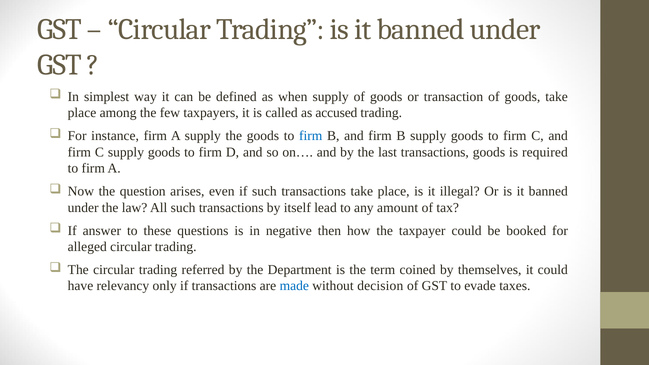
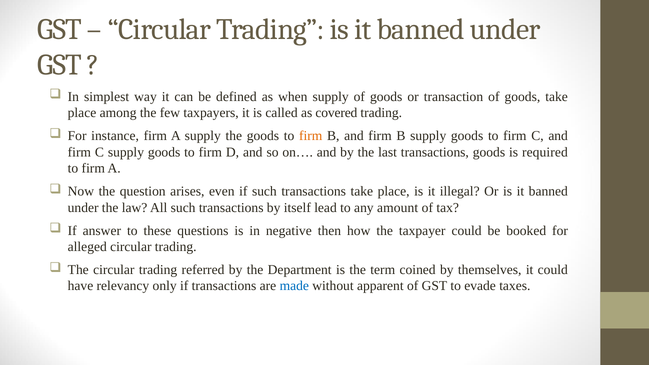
accused: accused -> covered (336, 113)
firm colour: blue -> orange (311, 136)
decision: decision -> apparent (380, 286)
